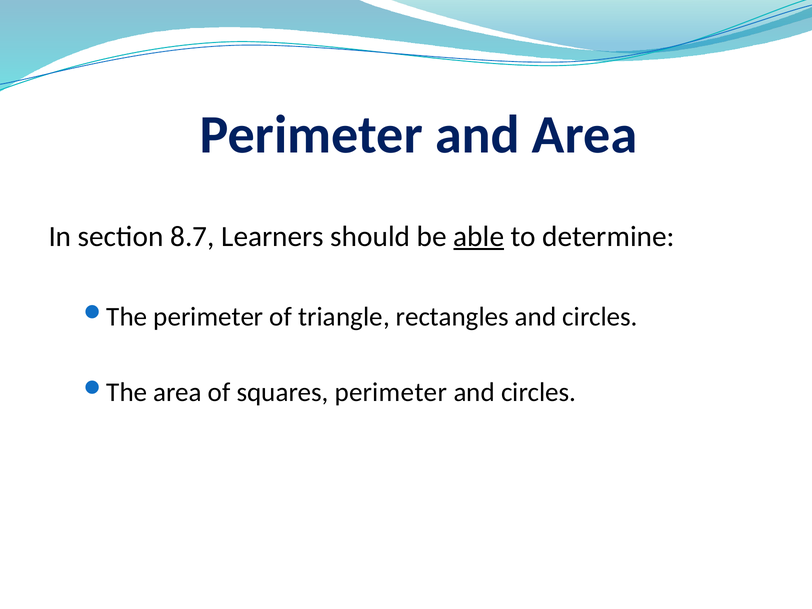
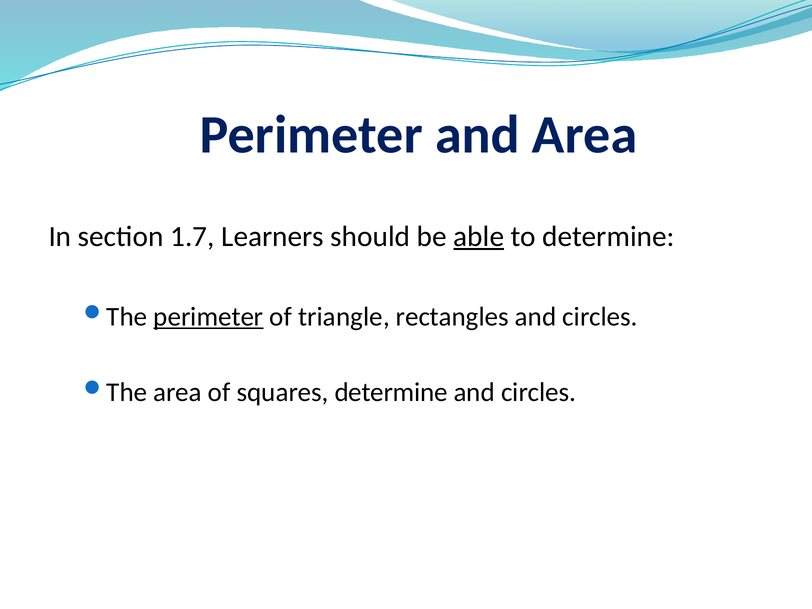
8.7: 8.7 -> 1.7 (192, 237)
perimeter underline: none -> present (208, 317)
squares perimeter: perimeter -> determine (391, 392)
